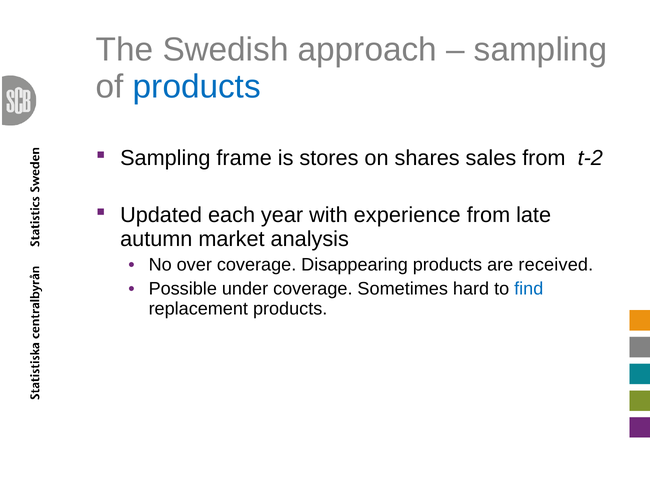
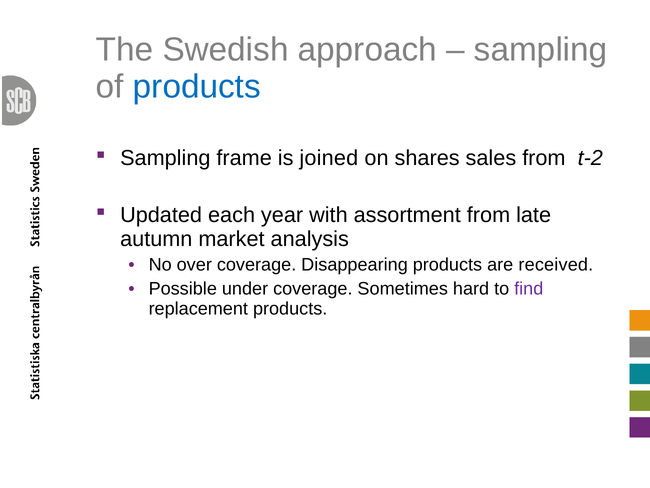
stores: stores -> joined (329, 158)
experience: experience -> assortment (407, 215)
find colour: blue -> purple (529, 289)
